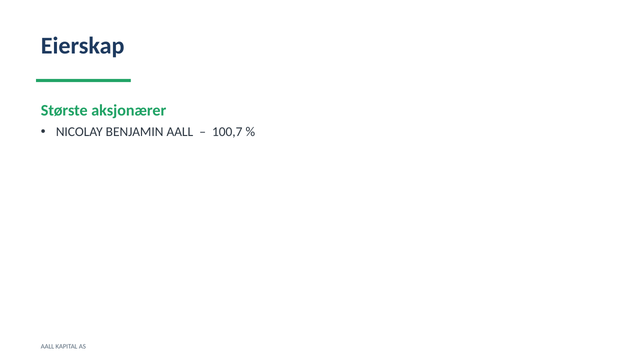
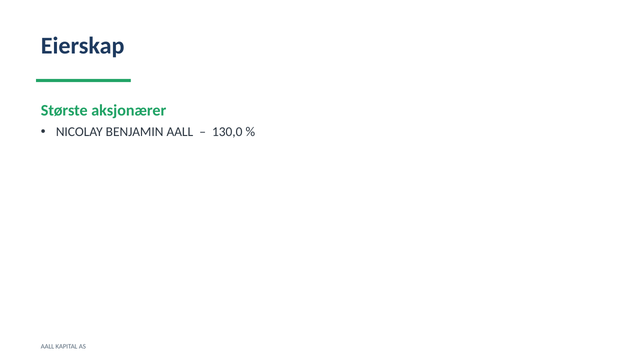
100,7: 100,7 -> 130,0 (227, 132)
